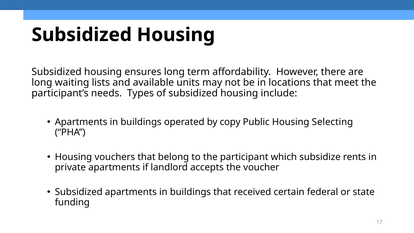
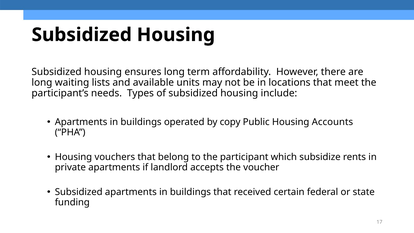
Selecting: Selecting -> Accounts (332, 122)
